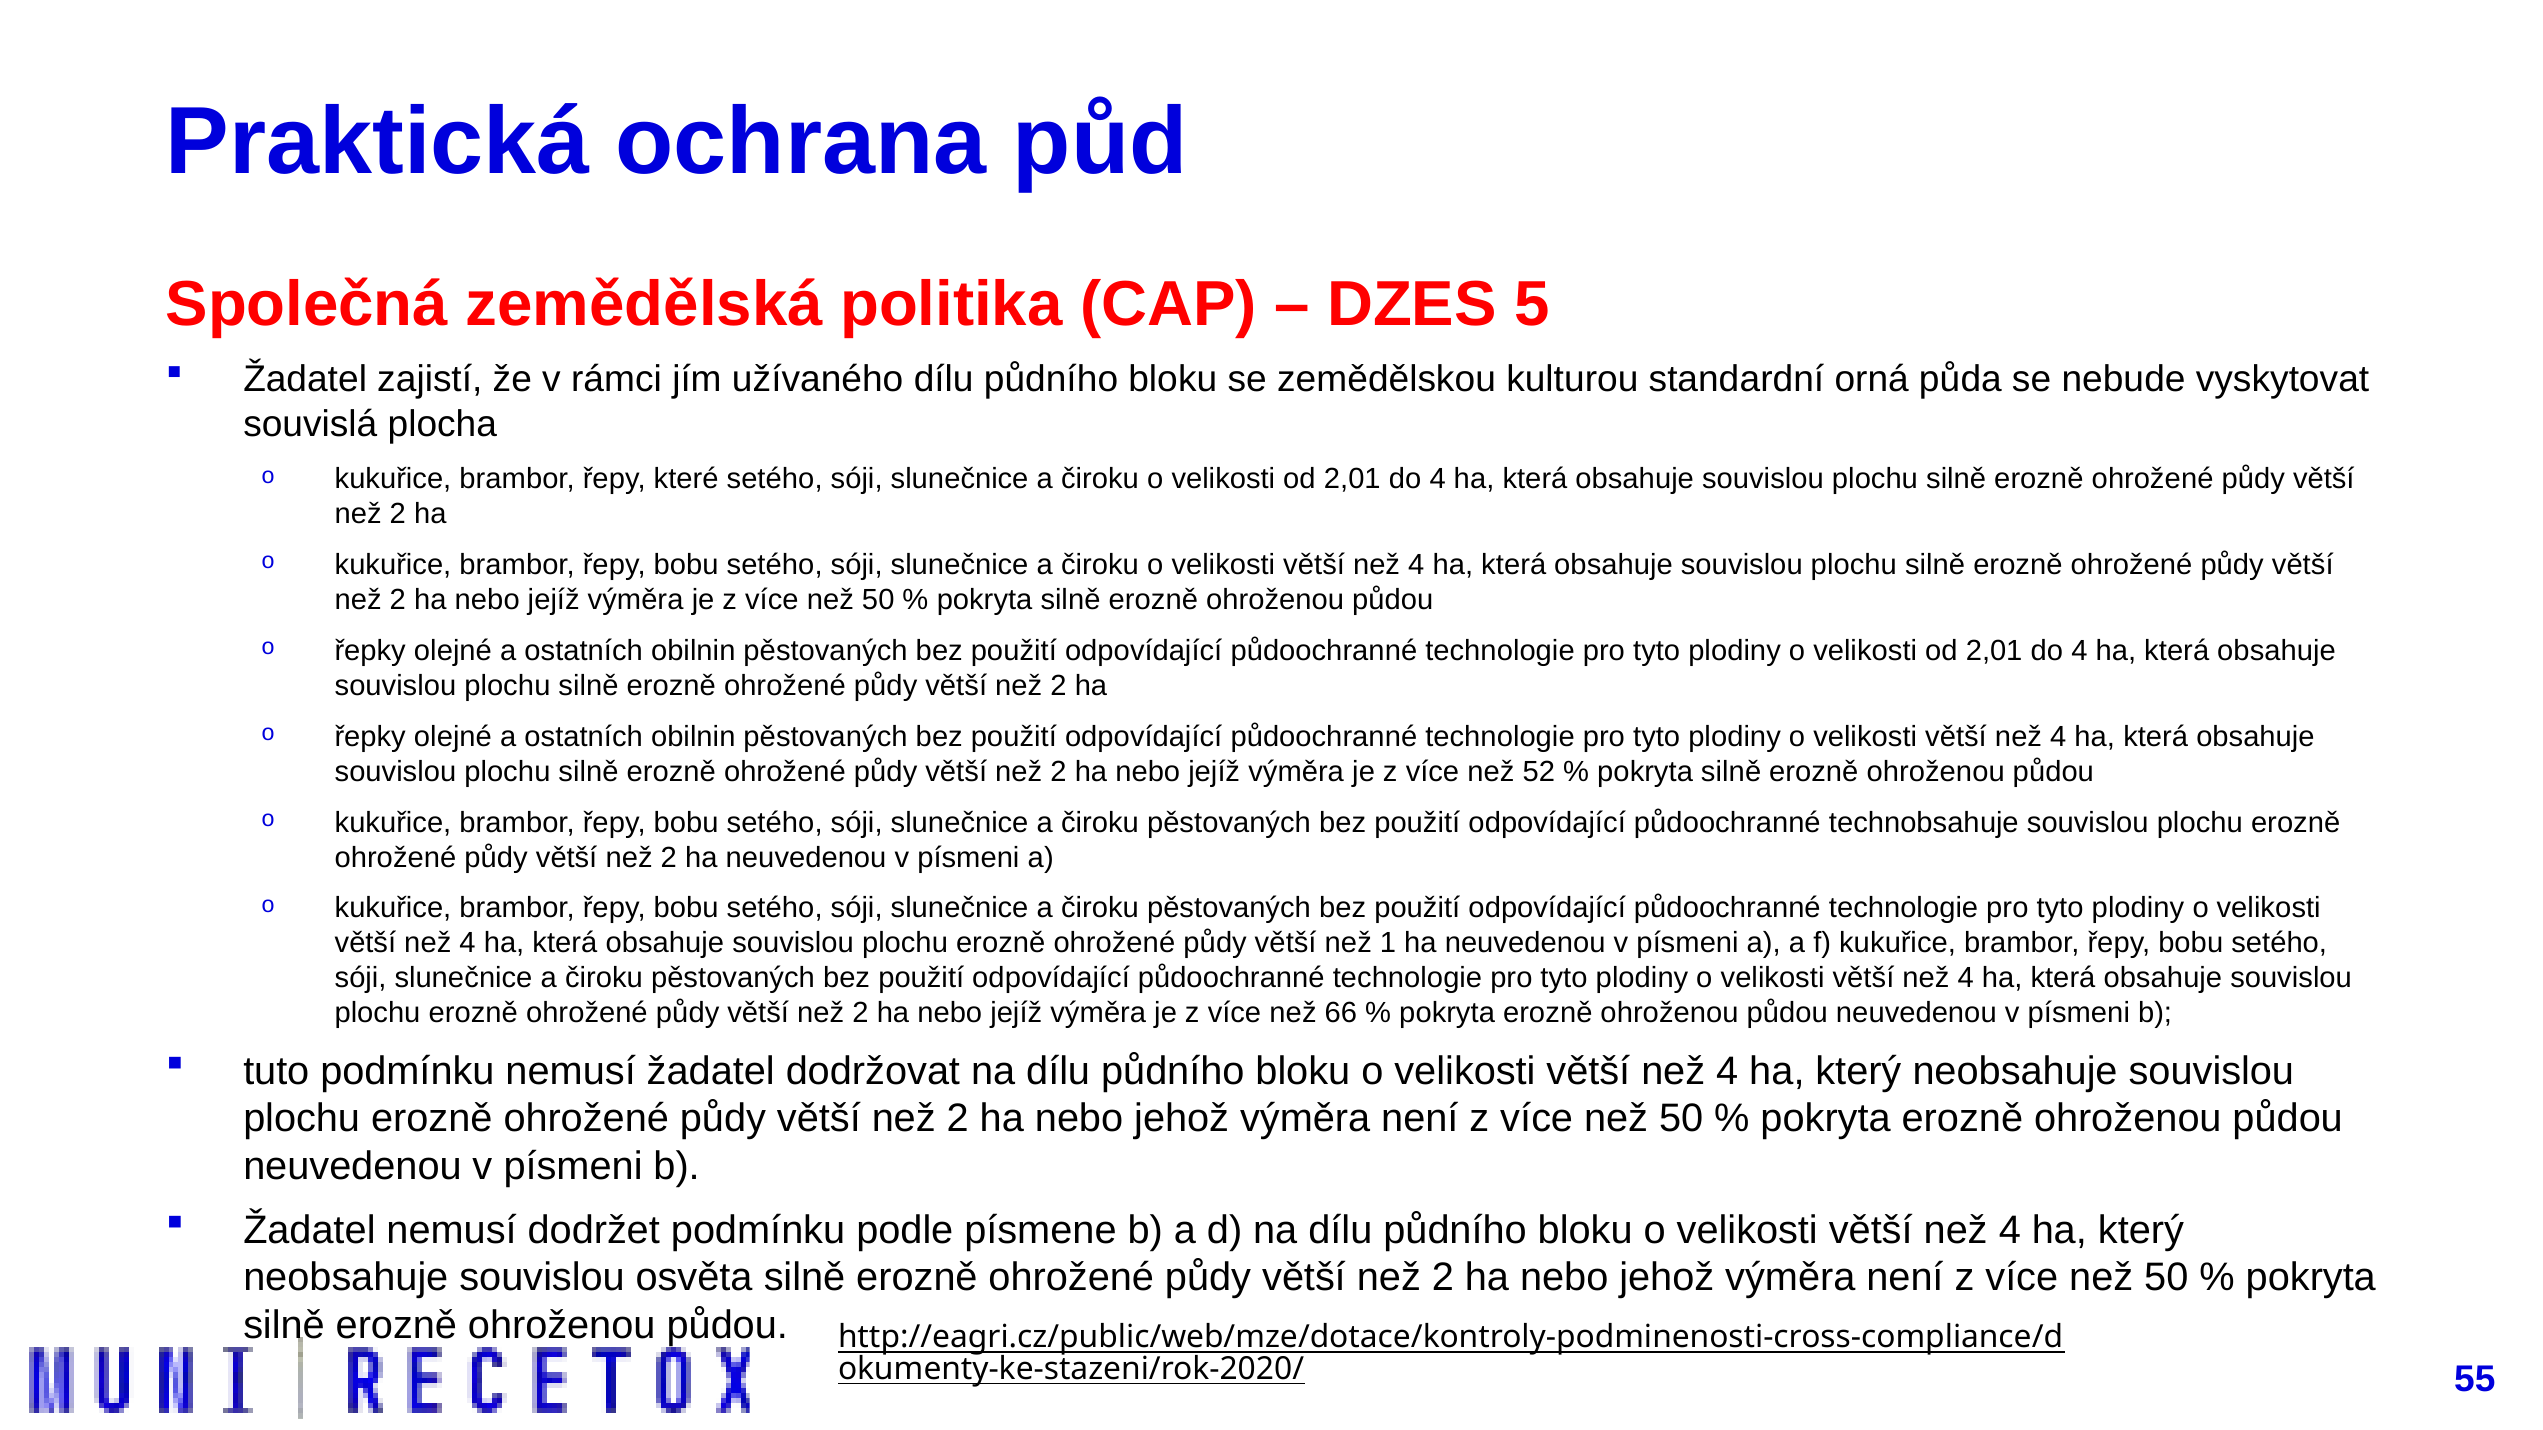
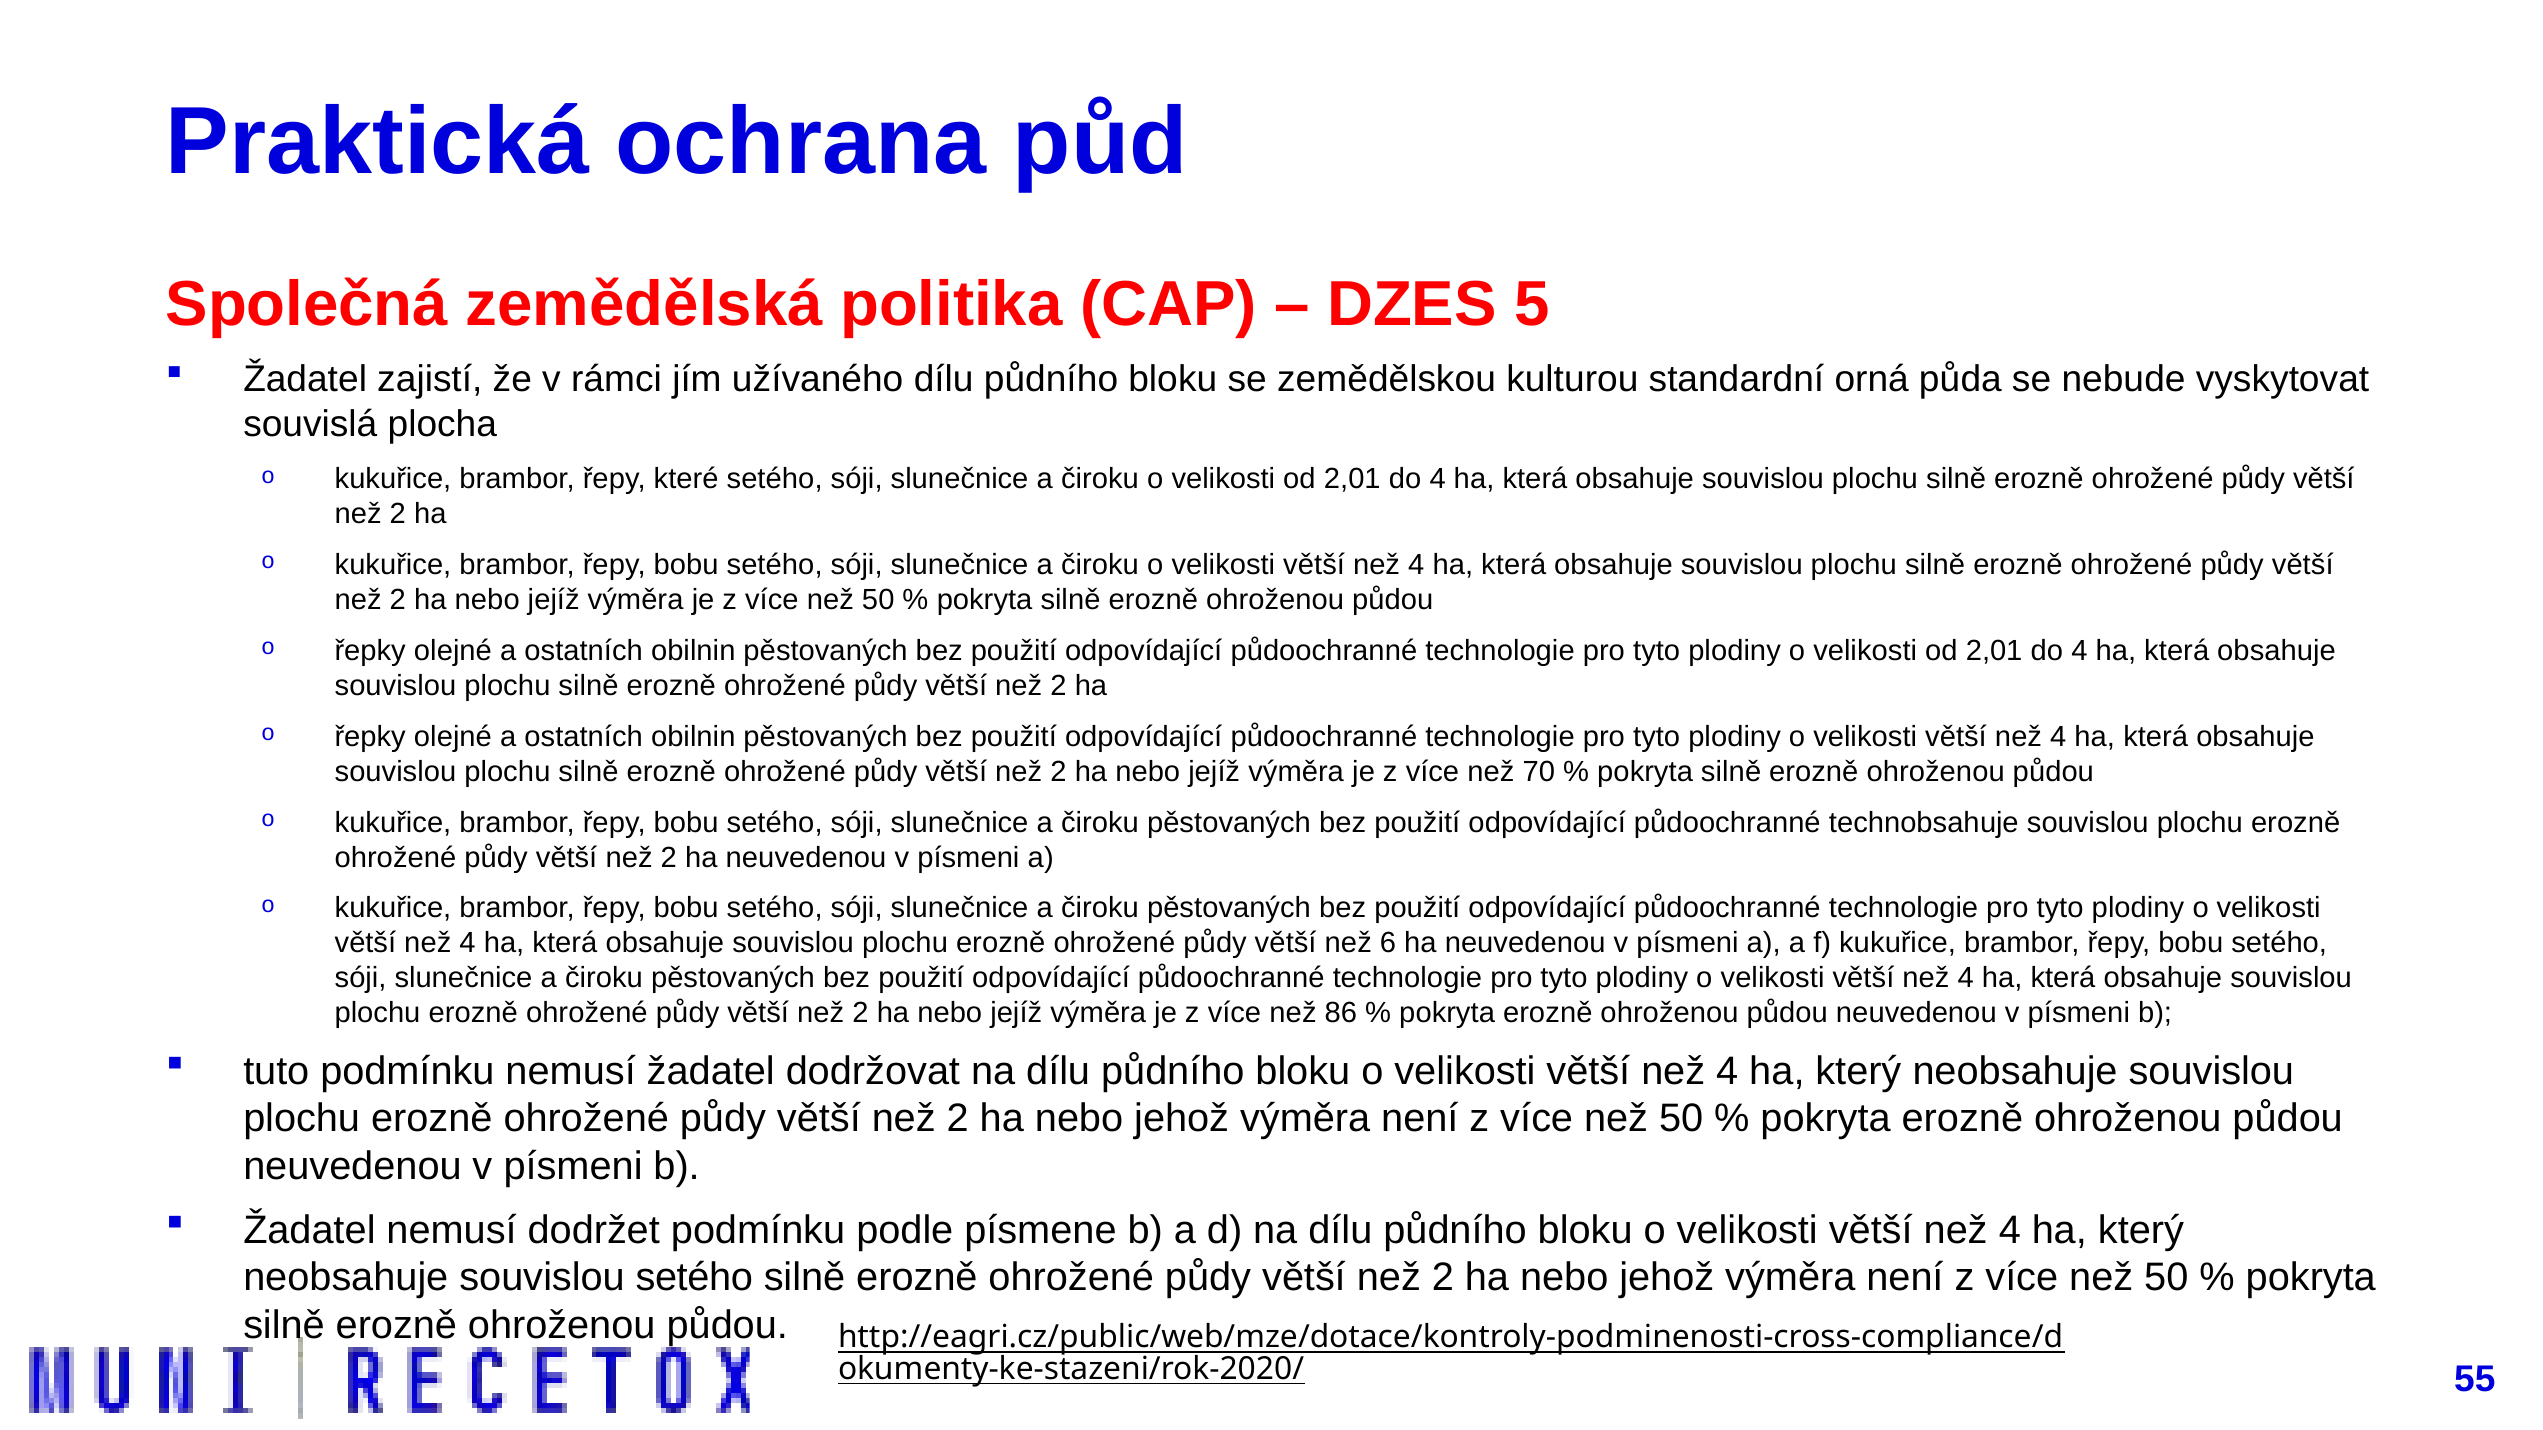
52: 52 -> 70 (1539, 772)
1: 1 -> 6 (1388, 944)
66: 66 -> 86 (1341, 1014)
souvislou osvěta: osvěta -> setého (694, 1278)
